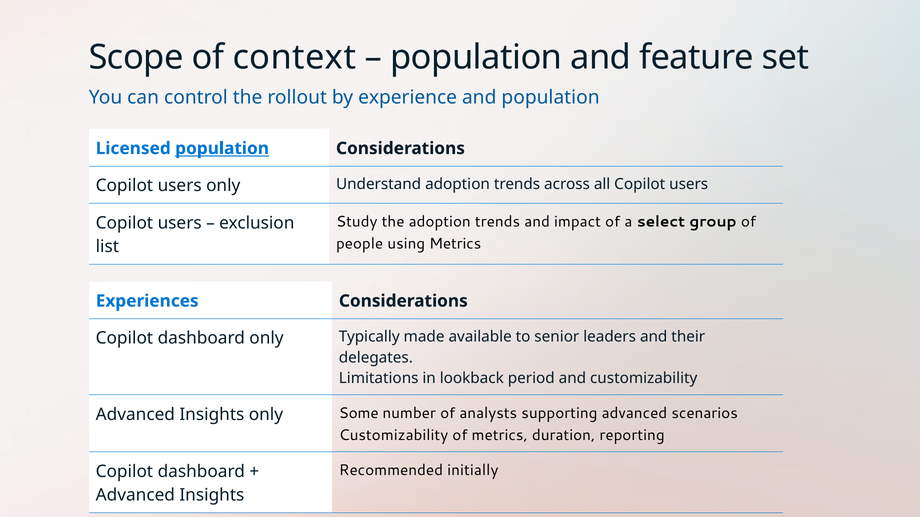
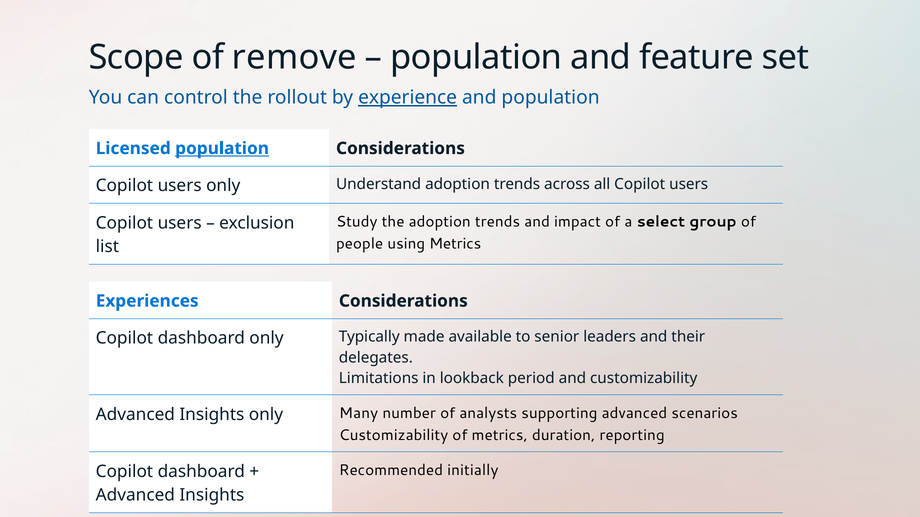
context: context -> remove (294, 58)
experience underline: none -> present (408, 98)
Some: Some -> Many (359, 414)
